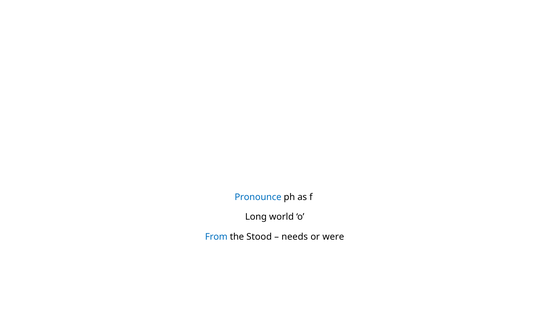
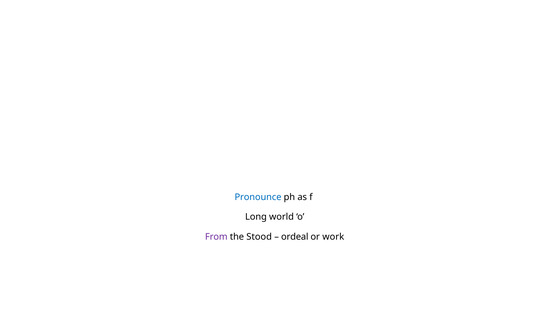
From colour: blue -> purple (216, 237)
needs: needs -> ordeal (295, 237)
were: were -> work (333, 237)
